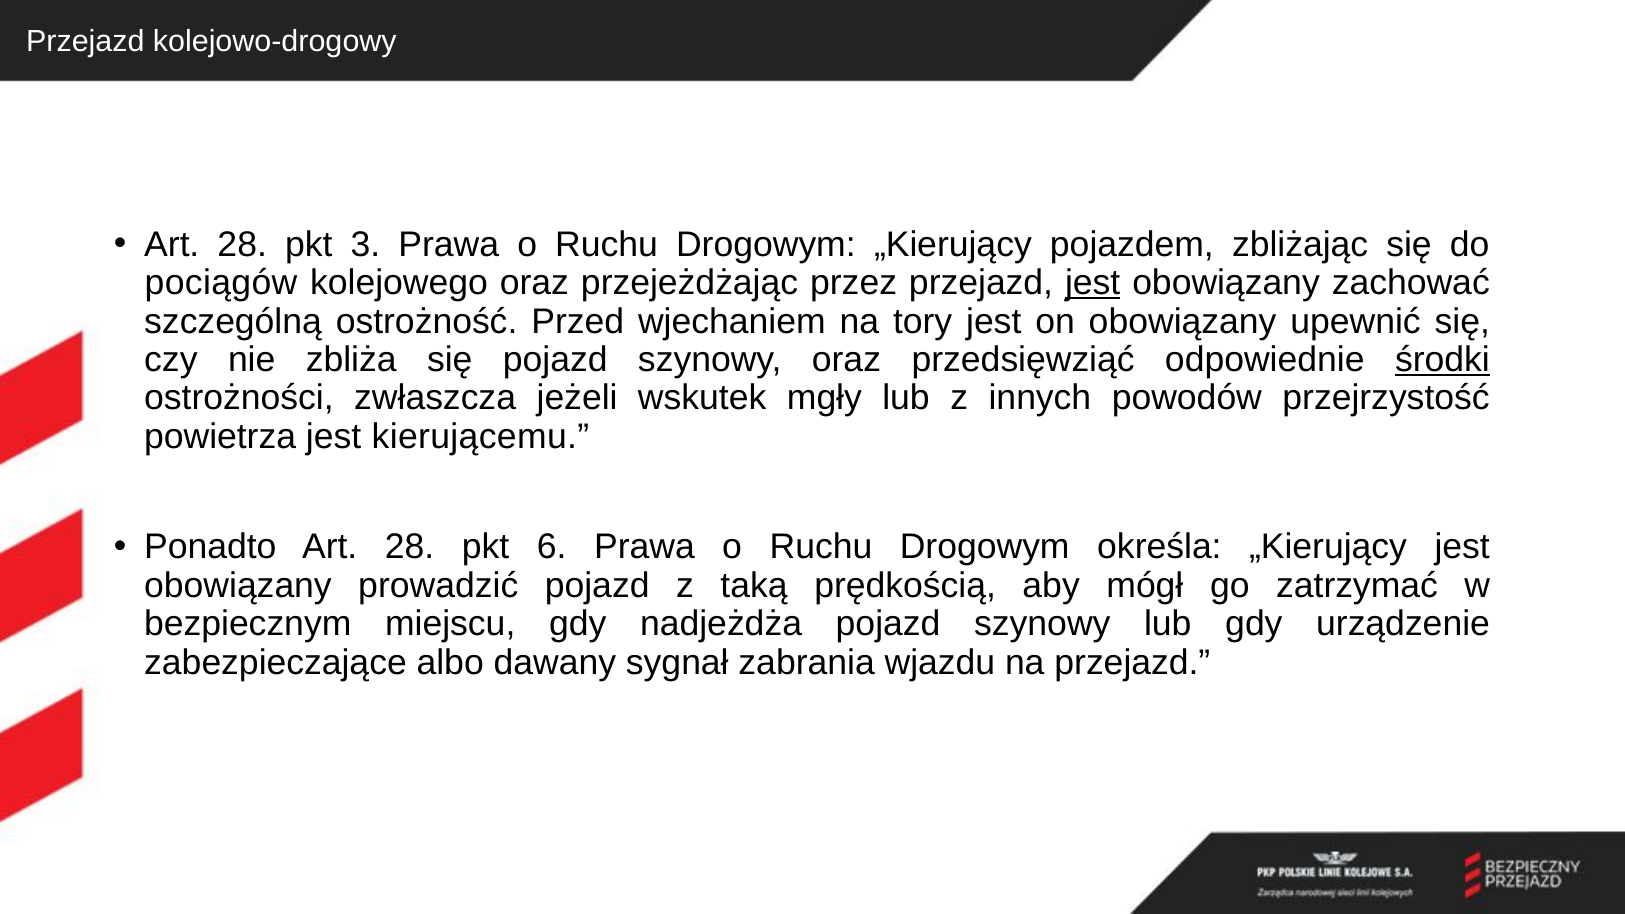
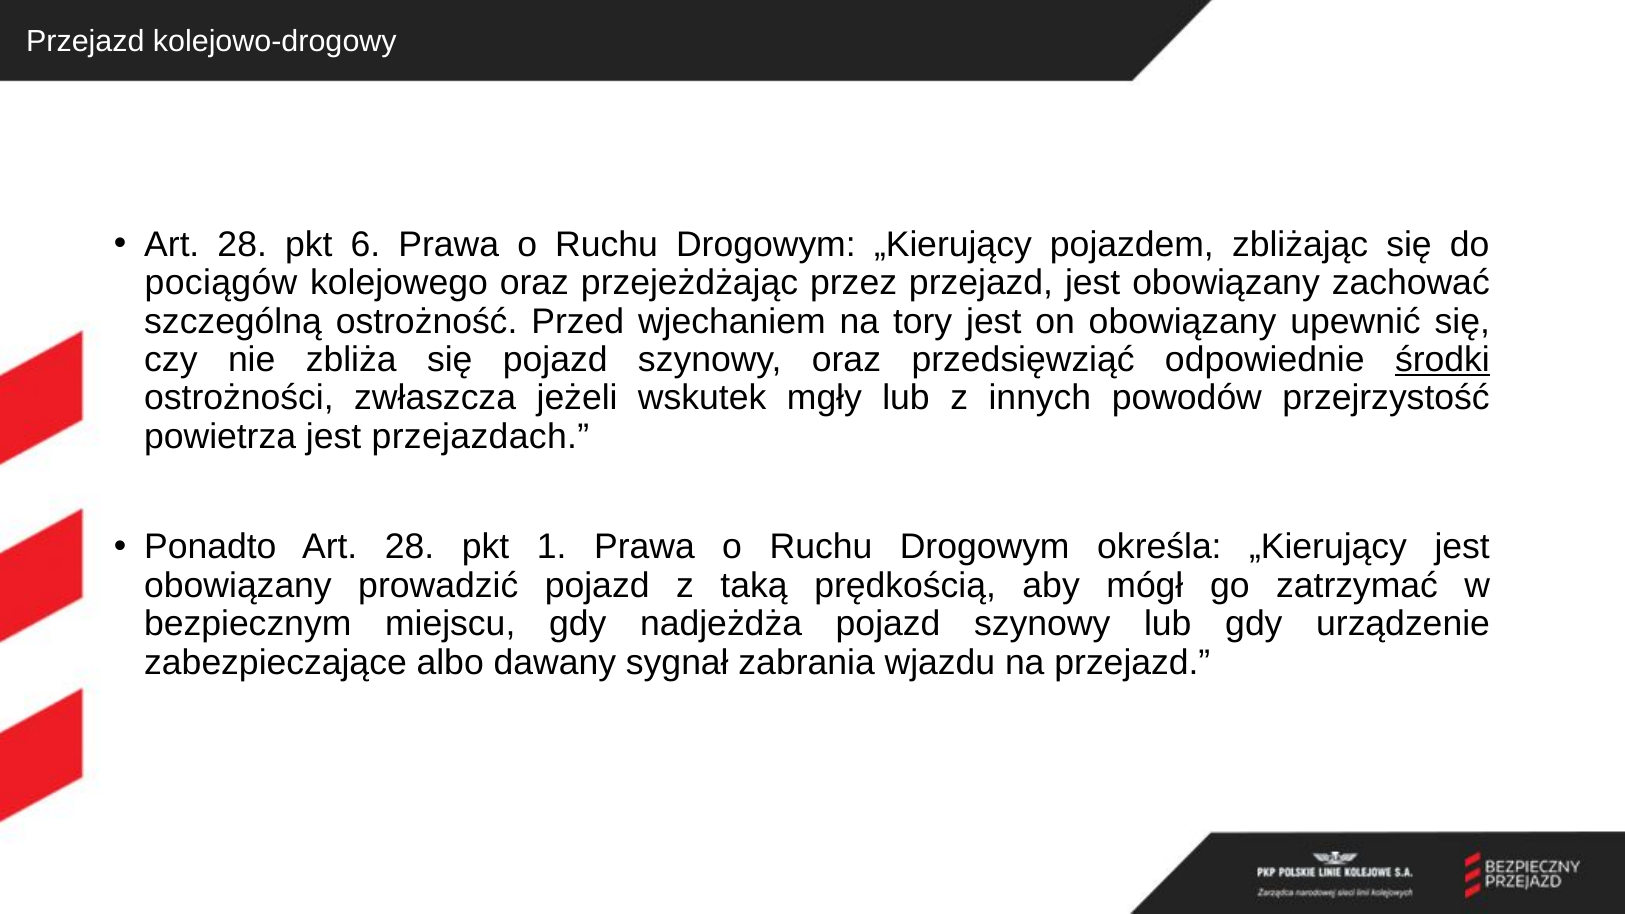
3: 3 -> 6 (365, 245)
jest underline: present -> none (1093, 283)
kierującemu: kierującemu -> przejazdach (480, 437)
6: 6 -> 1 (552, 547)
